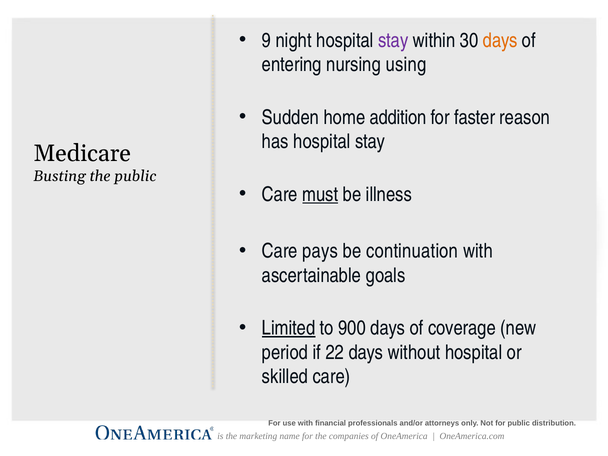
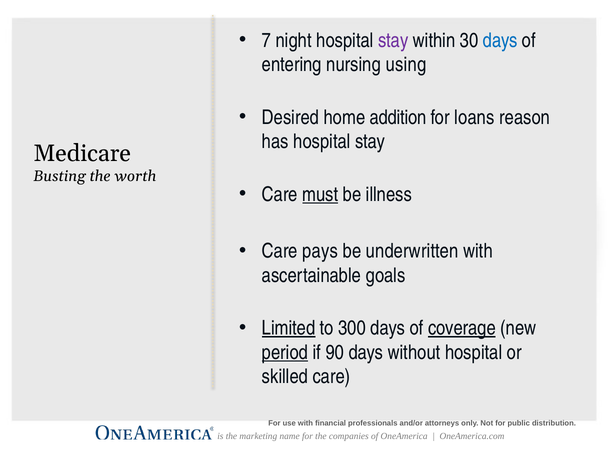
9: 9 -> 7 (267, 40)
days colour: orange -> blue (500, 40)
Sudden: Sudden -> Desired (290, 117)
faster: faster -> loans (474, 117)
the public: public -> worth (135, 176)
continuation: continuation -> underwritten (412, 251)
900: 900 -> 300 (352, 328)
coverage underline: none -> present (462, 328)
period underline: none -> present (285, 352)
22: 22 -> 90 (335, 352)
